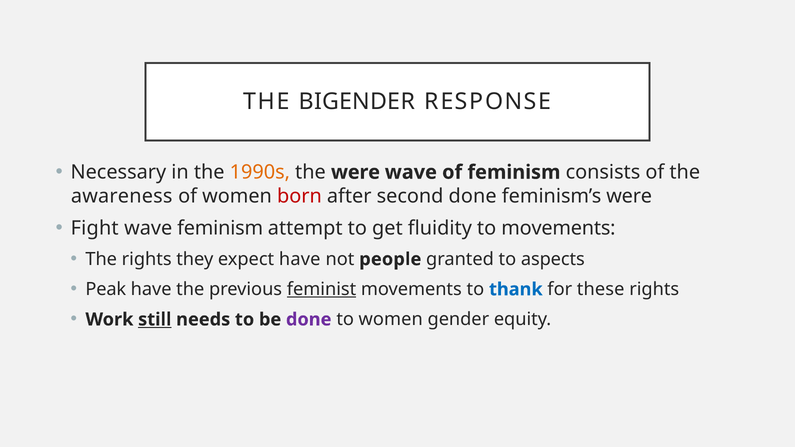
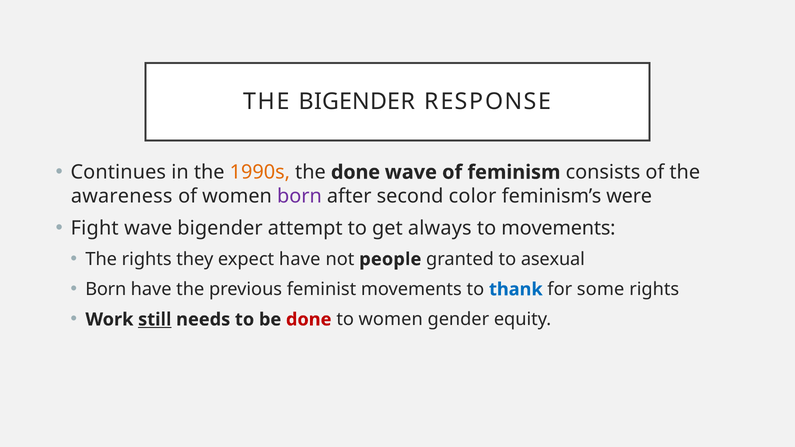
Necessary: Necessary -> Continues (118, 172)
the were: were -> done (355, 172)
born colour: red -> purple (299, 196)
second done: done -> color (473, 196)
wave feminism: feminism -> bigender (220, 228)
fluidity: fluidity -> always (440, 228)
aspects: aspects -> asexual (553, 259)
Peak: Peak -> Born (106, 289)
feminist underline: present -> none (322, 289)
these: these -> some (601, 289)
done colour: purple -> red (309, 320)
